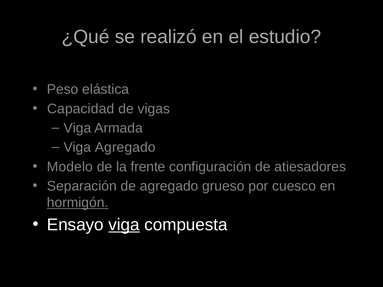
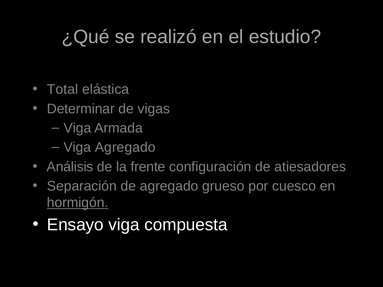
Peso: Peso -> Total (63, 89)
Capacidad: Capacidad -> Determinar (81, 109)
Modelo: Modelo -> Análisis (70, 167)
viga underline: present -> none (124, 225)
